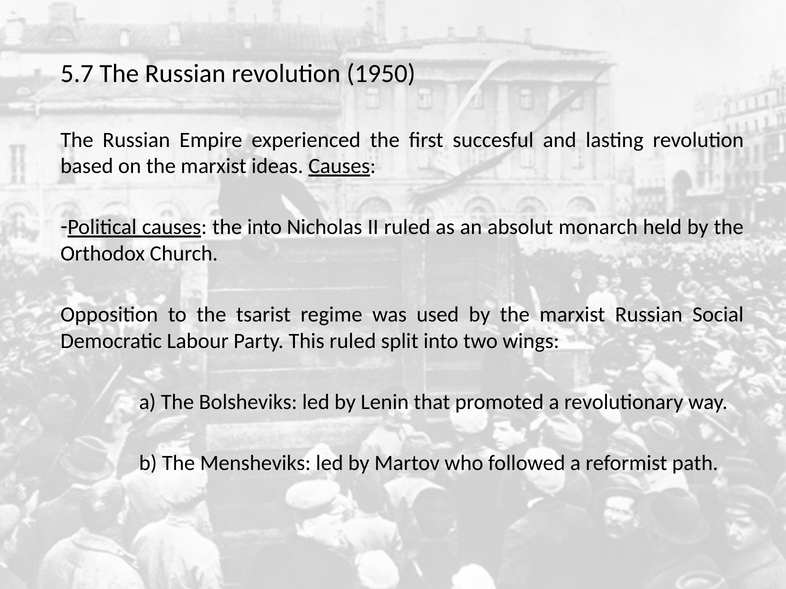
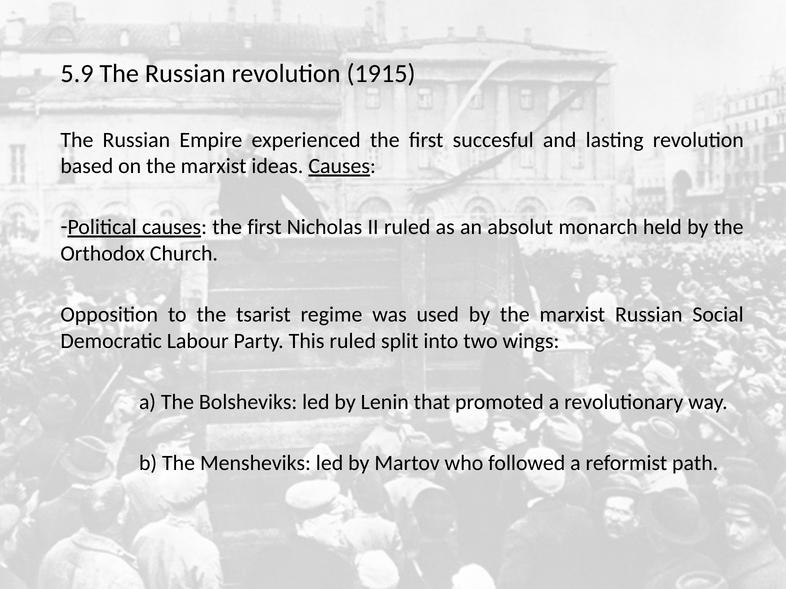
5.7: 5.7 -> 5.9 (77, 74)
1950: 1950 -> 1915 (381, 74)
causes the into: into -> first (264, 227)
